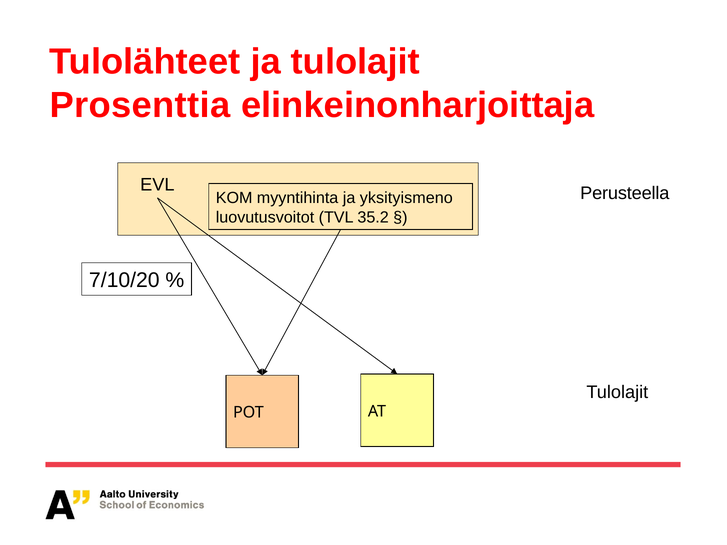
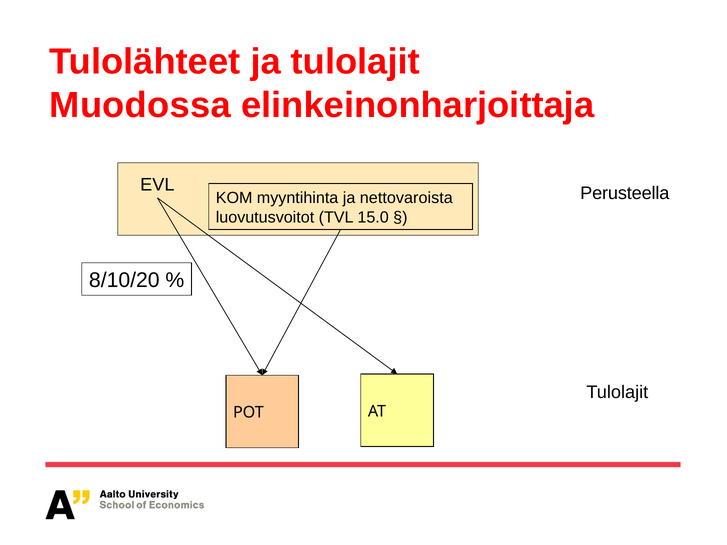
Prosenttia: Prosenttia -> Muodossa (140, 105)
yksityismeno: yksityismeno -> nettovaroista (406, 198)
35.2: 35.2 -> 15.0 (373, 217)
7/10/20: 7/10/20 -> 8/10/20 (124, 281)
